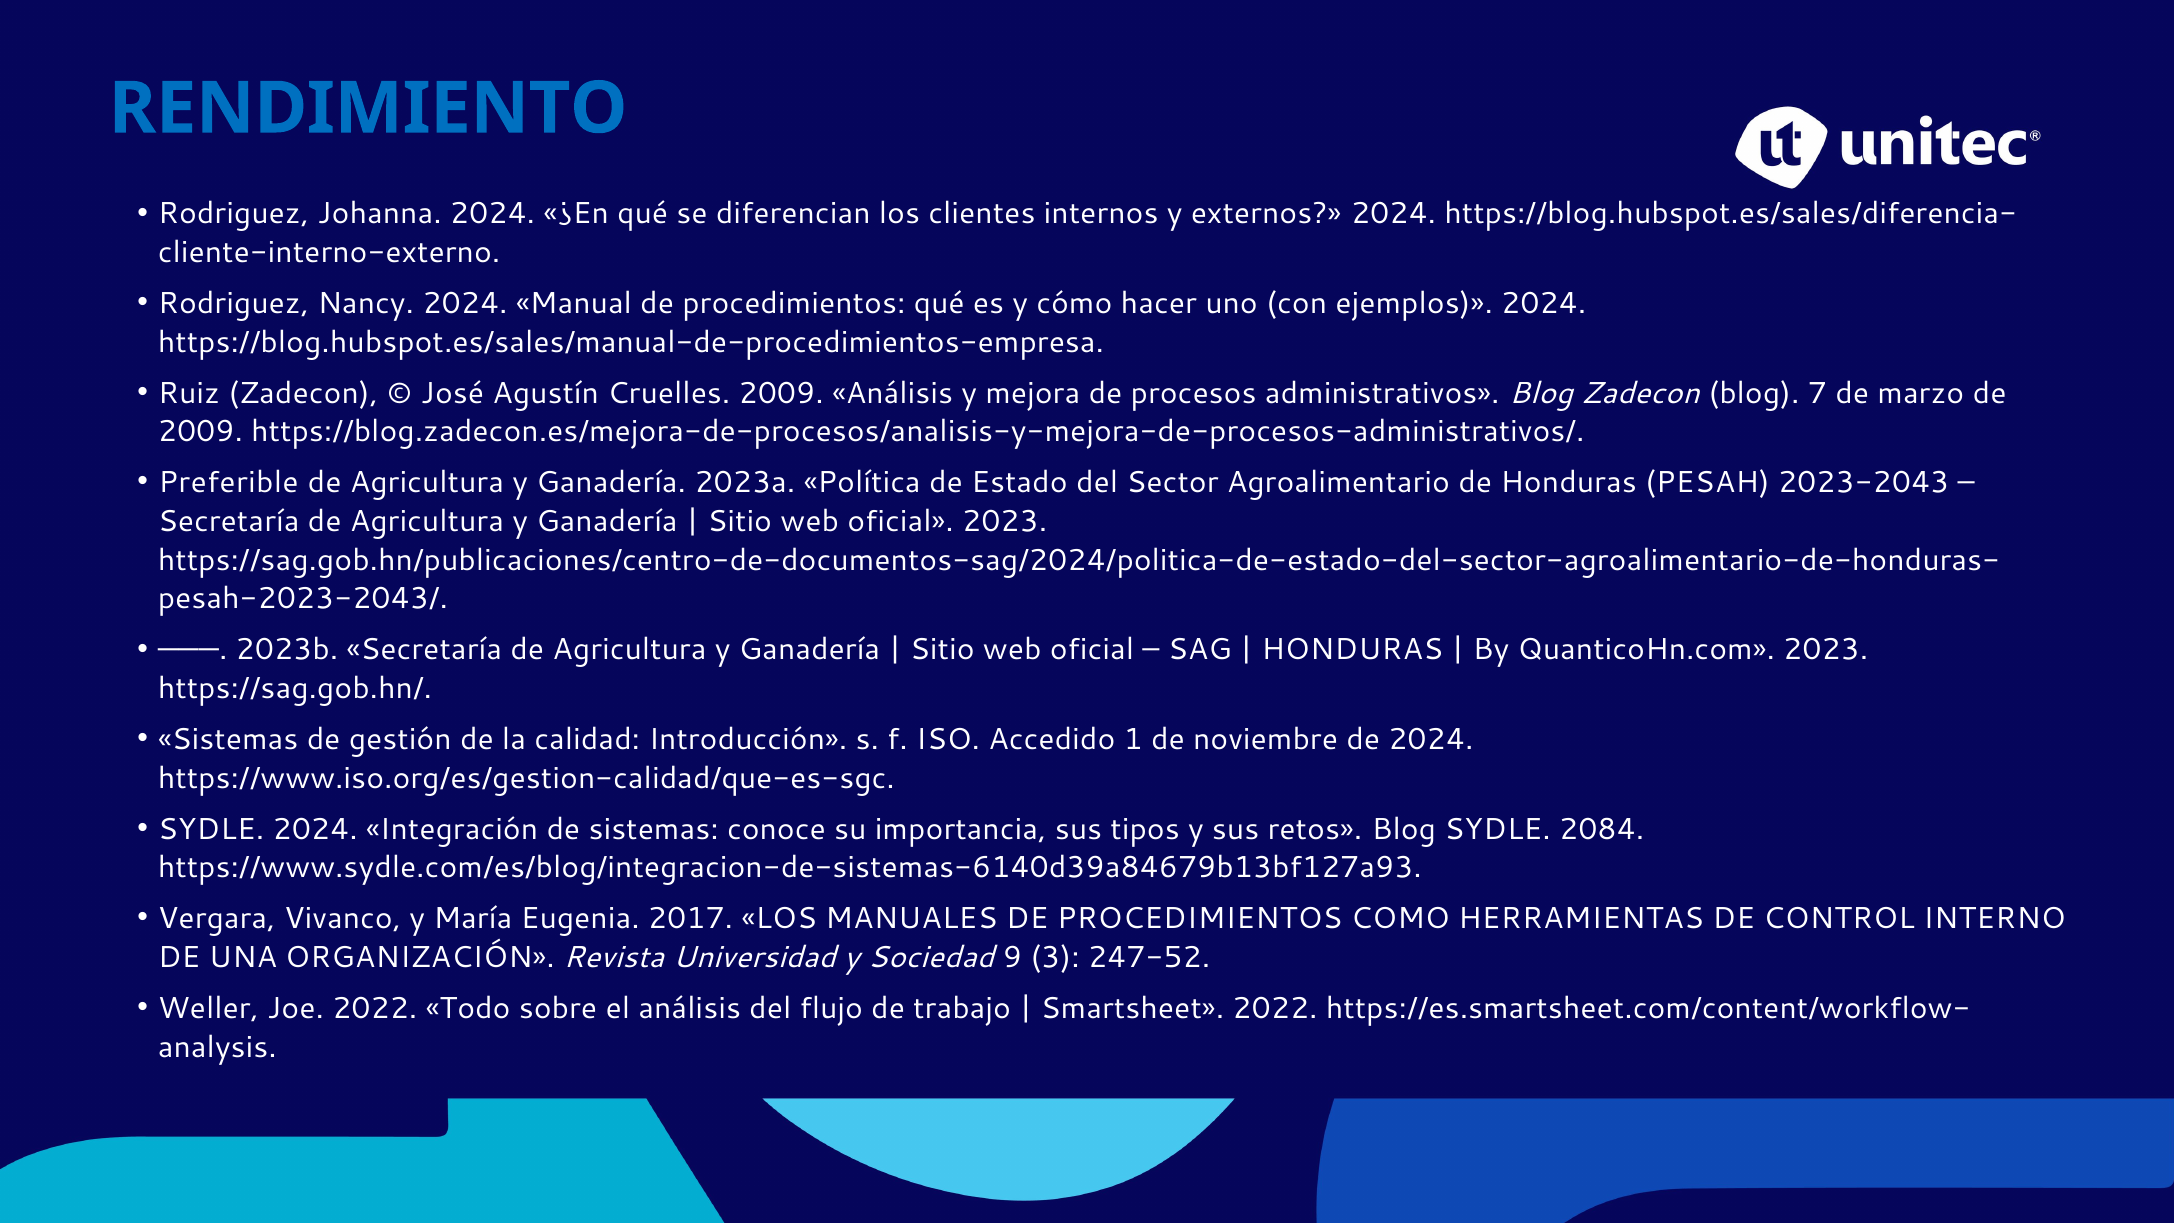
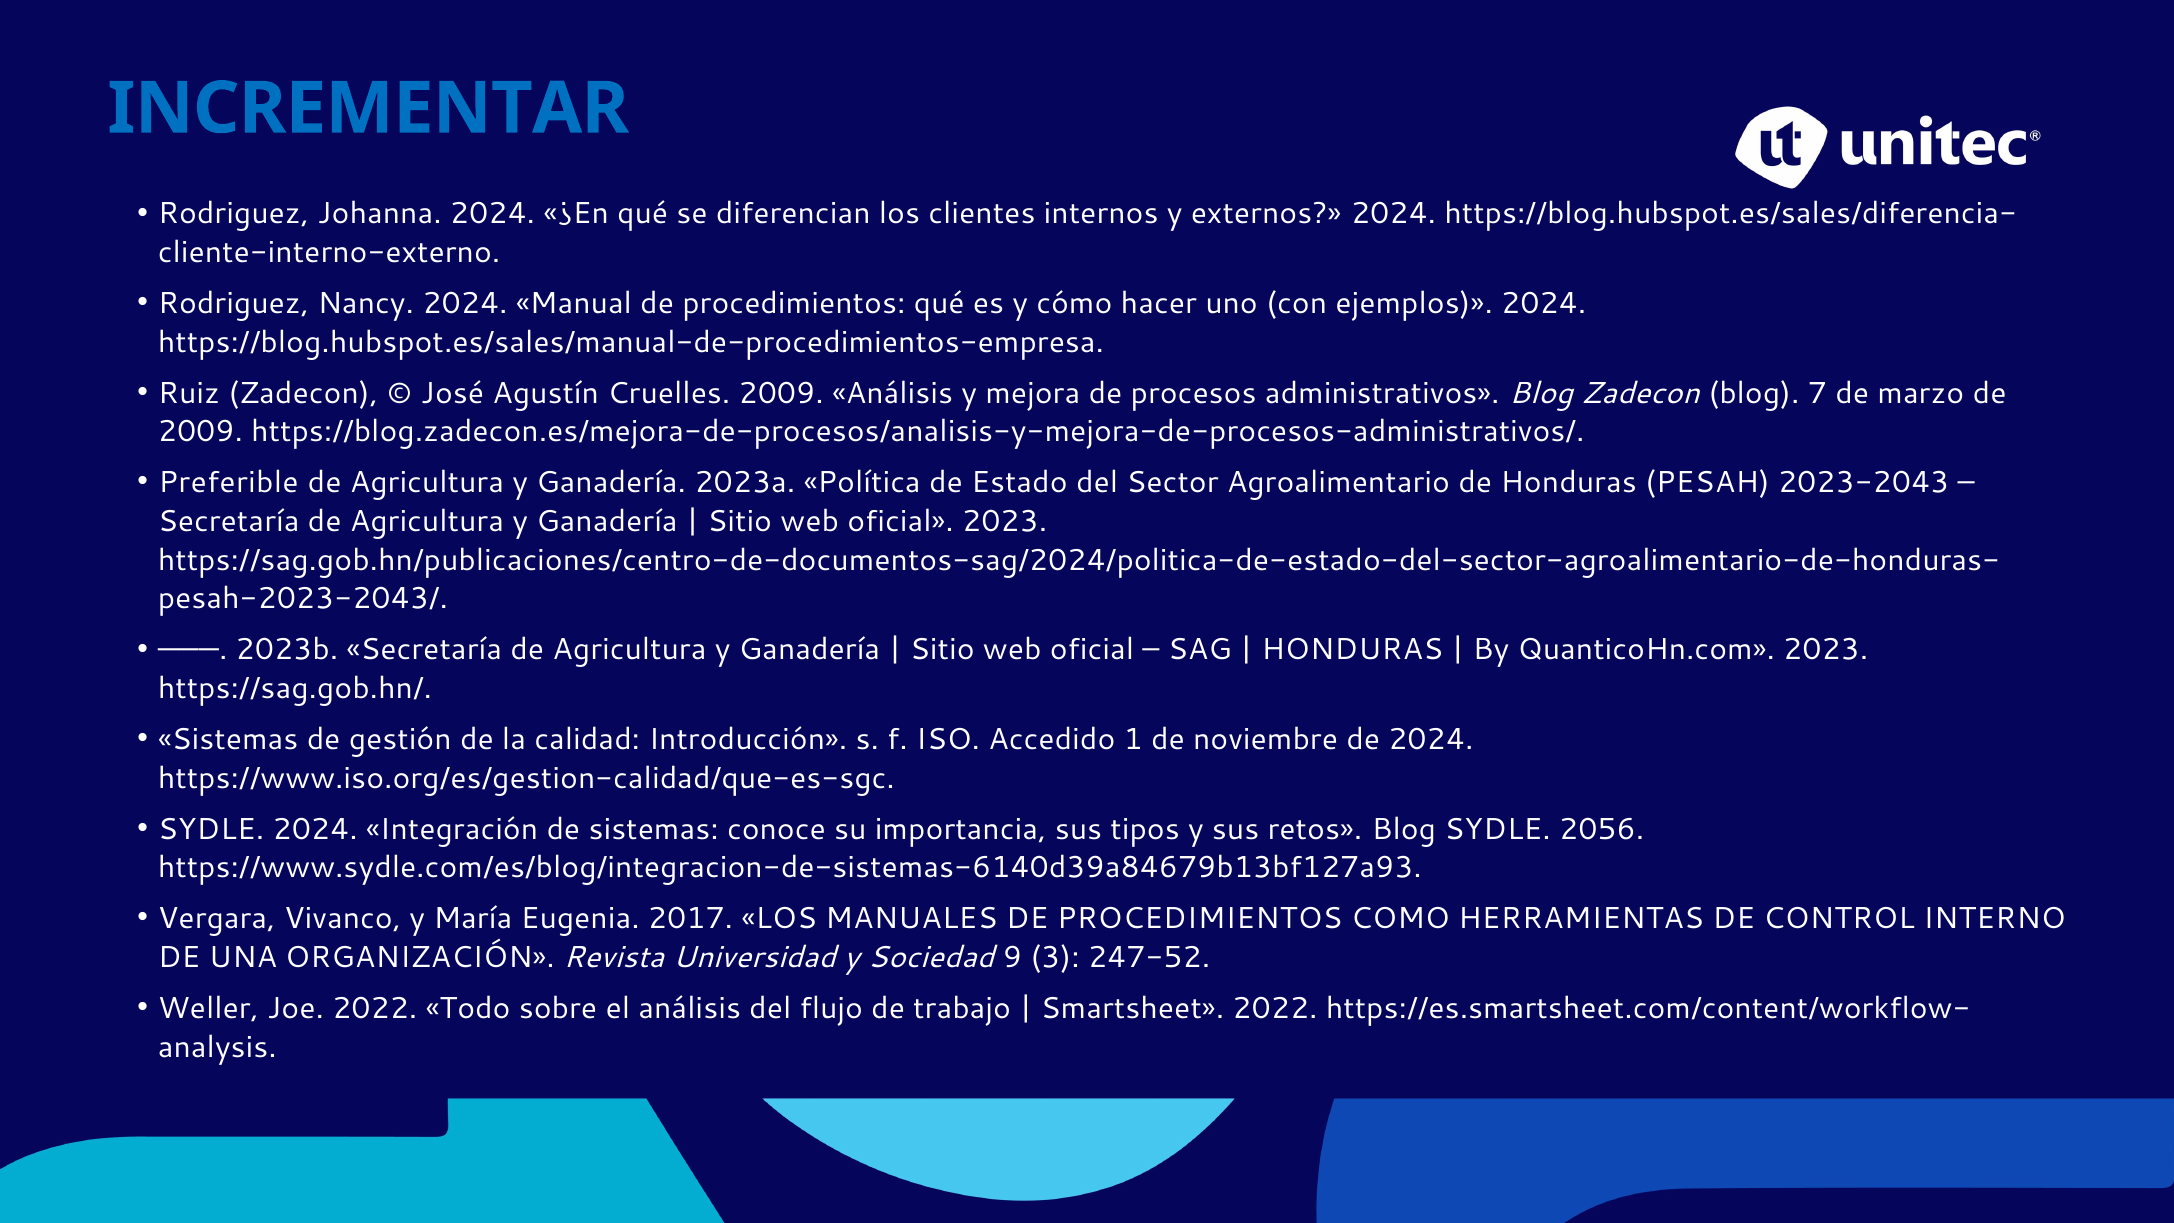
RENDIMIENTO: RENDIMIENTO -> INCREMENTAR (368, 109)
2084: 2084 -> 2056 (1602, 829)
